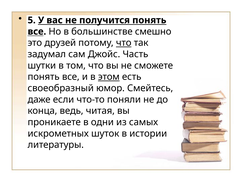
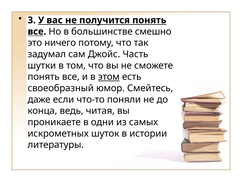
5: 5 -> 3 (32, 20)
друзей: друзей -> ничего (60, 43)
что underline: present -> none (124, 43)
